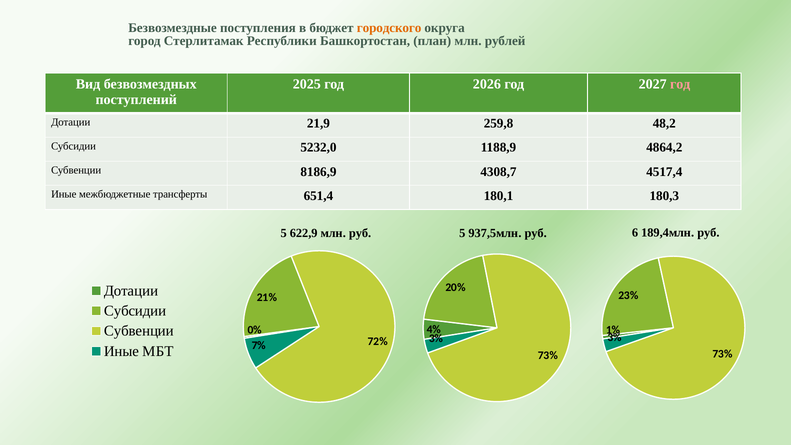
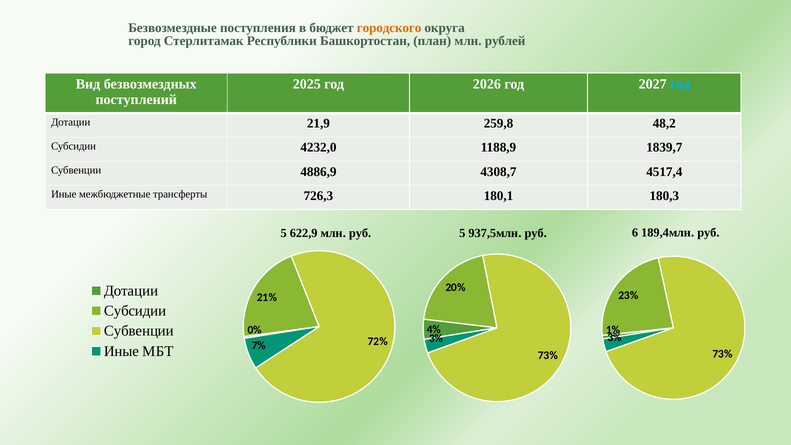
год colour: pink -> light blue (680, 84)
5232,0: 5232,0 -> 4232,0 (318, 148)
4864,2: 4864,2 -> 1839,7 (664, 148)
8186,9: 8186,9 -> 4886,9 (318, 172)
651,4: 651,4 -> 726,3 (318, 196)
